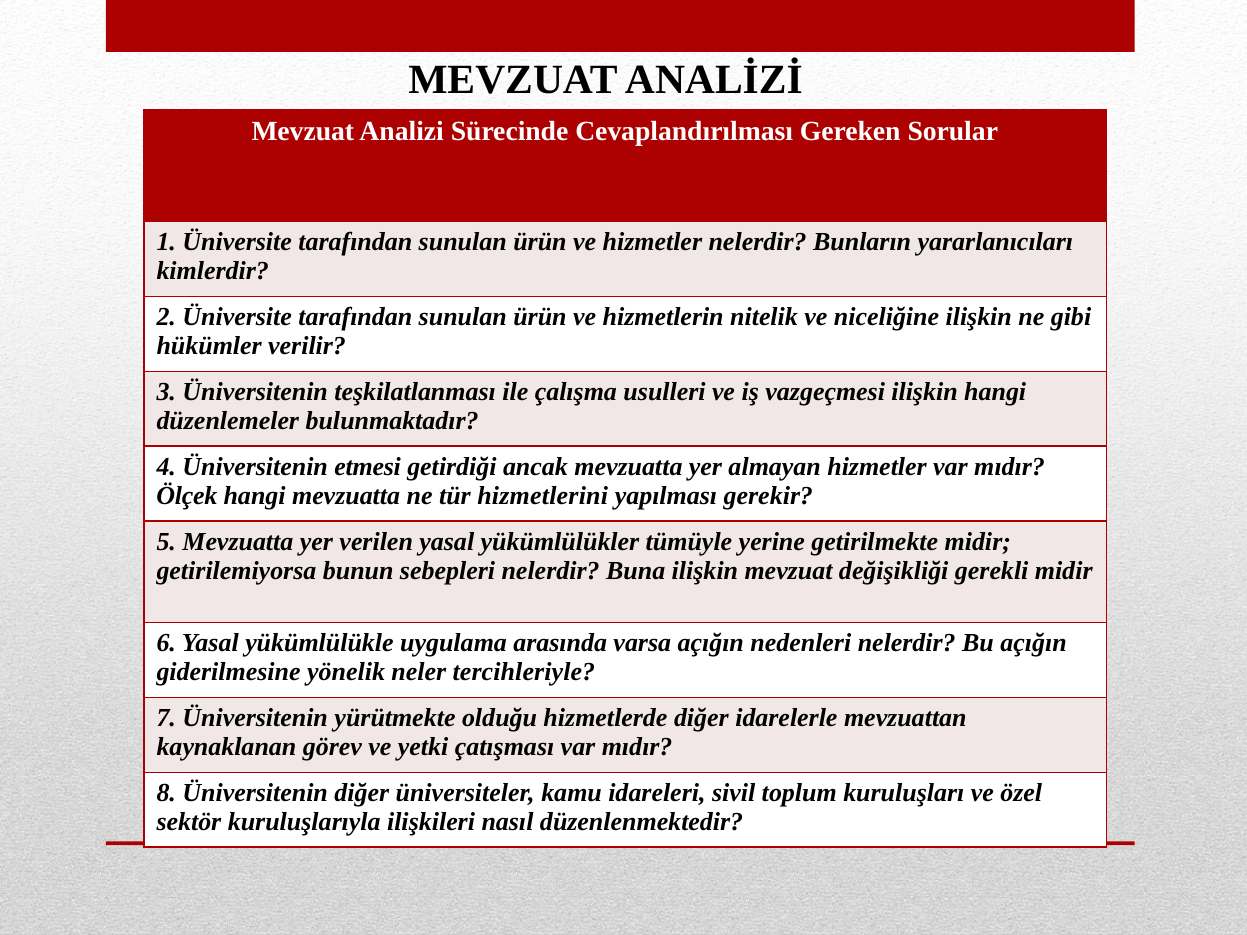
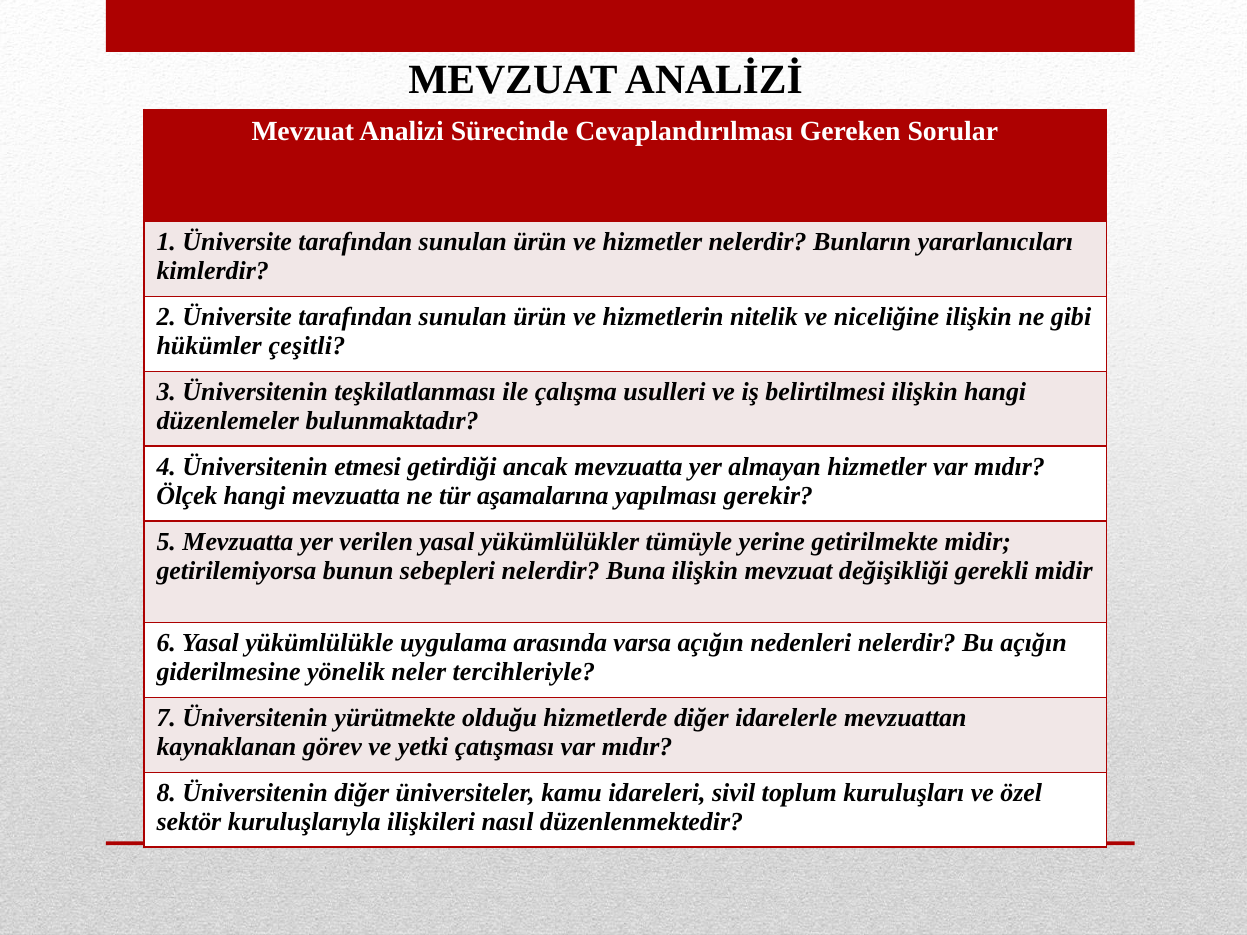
verilir: verilir -> çeşitli (307, 346)
vazgeçmesi: vazgeçmesi -> belirtilmesi (825, 392)
hizmetlerini: hizmetlerini -> aşamalarına (543, 496)
